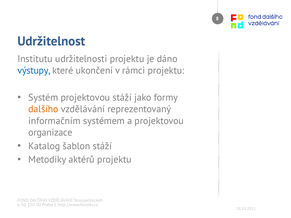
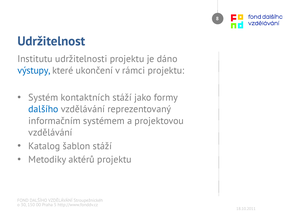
Systém projektovou: projektovou -> kontaktních (85, 98)
dalšího colour: orange -> blue (43, 109)
organizace: organizace -> vzdělávání (50, 133)
